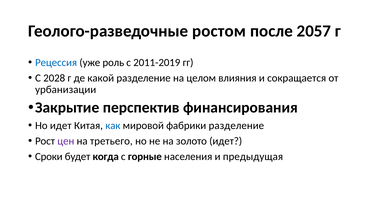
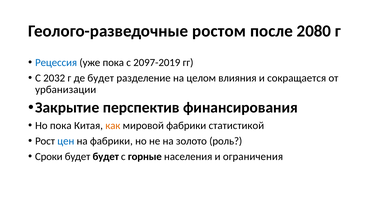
2057: 2057 -> 2080 (314, 31)
уже роль: роль -> пока (113, 63)
2011-2019: 2011-2019 -> 2097-2019 (157, 63)
2028: 2028 -> 2032 (54, 78)
де какой: какой -> будет (101, 78)
Но идет: идет -> пока (61, 126)
как colour: blue -> orange (113, 126)
фабрики разделение: разделение -> статистикой (236, 126)
цен colour: purple -> blue (66, 141)
на третьего: третьего -> фабрики (111, 141)
золото идет: идет -> роль (226, 141)
будет когда: когда -> будет (106, 157)
предыдущая: предыдущая -> ограничения (253, 157)
